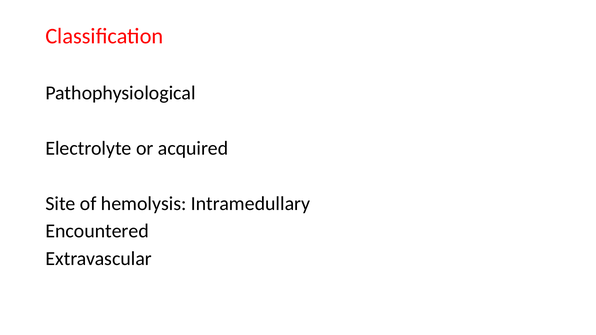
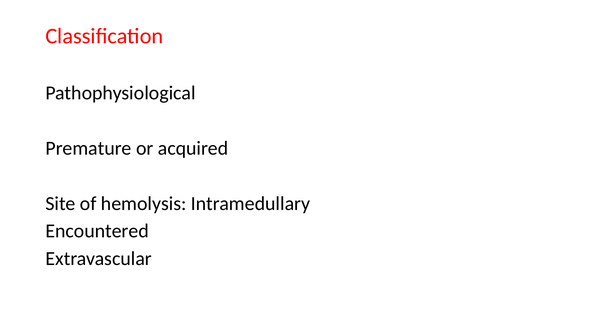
Electrolyte: Electrolyte -> Premature (88, 148)
